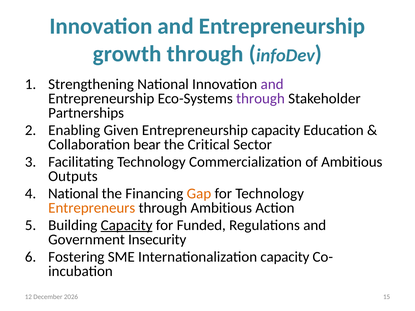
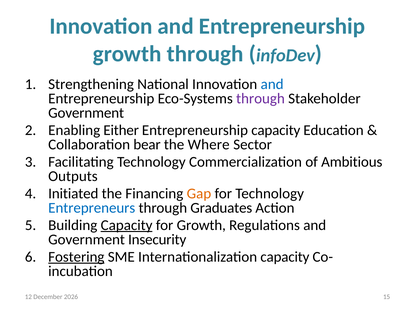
and colour: purple -> blue (272, 84)
Partnerships: Partnerships -> Government (86, 113)
Given: Given -> Either (121, 130)
Critical: Critical -> Where (209, 145)
National: National -> Initiated (73, 194)
Entrepreneurs colour: orange -> blue (92, 208)
through Ambitious: Ambitious -> Graduates (221, 208)
for Funded: Funded -> Growth (201, 225)
Fostering underline: none -> present (76, 257)
